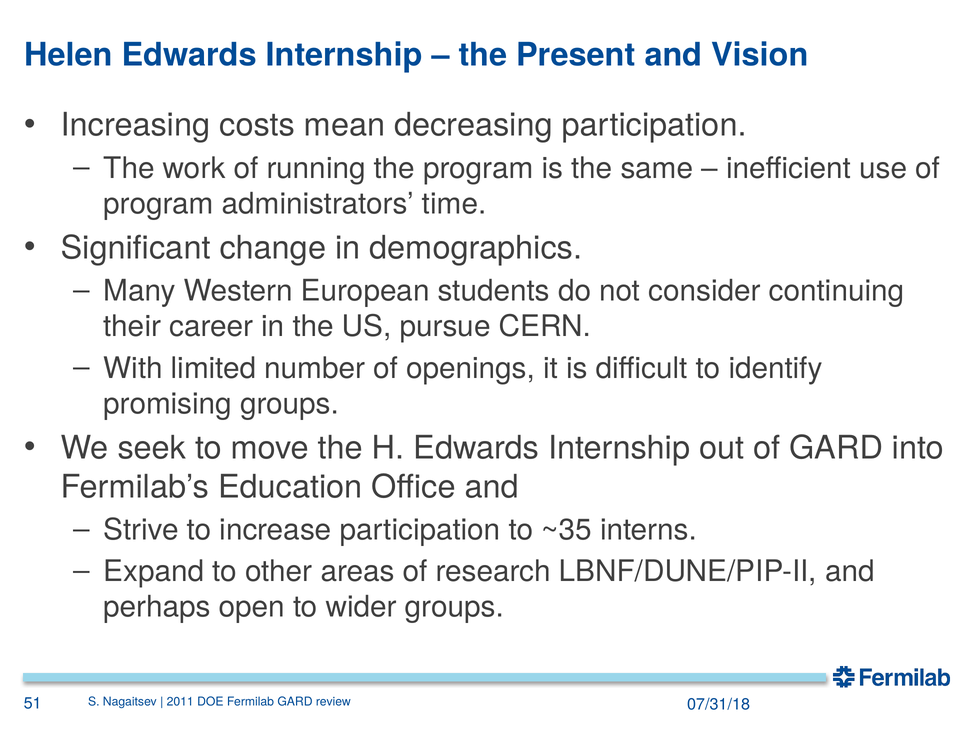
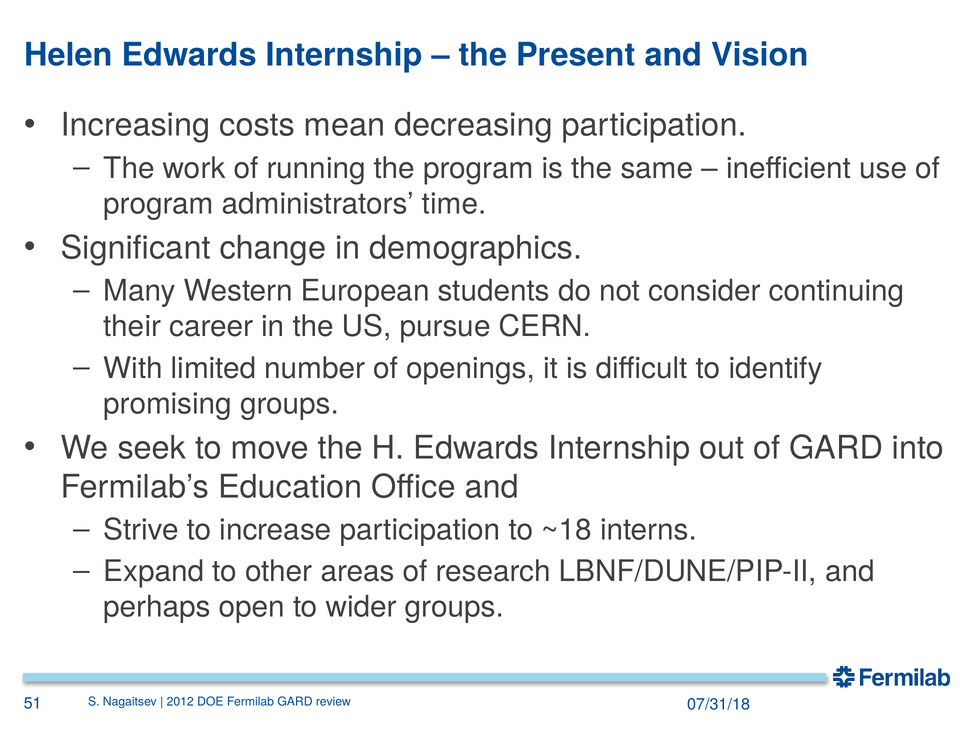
~35: ~35 -> ~18 (567, 530)
2011: 2011 -> 2012 (180, 702)
